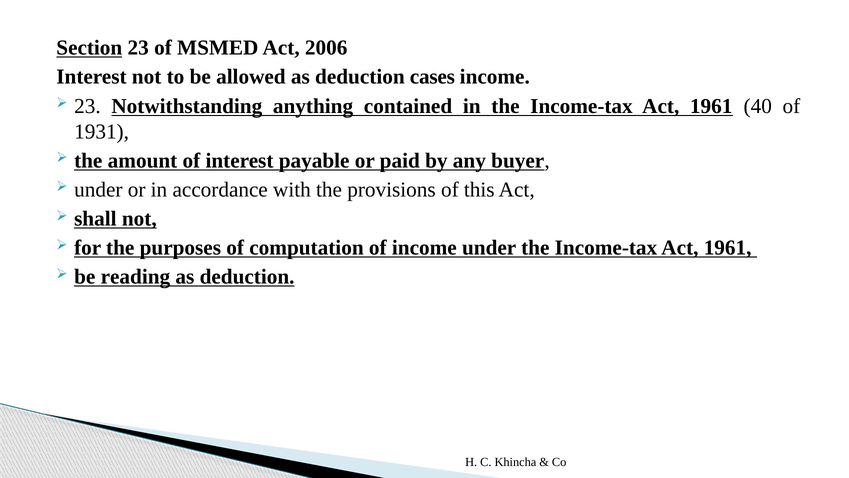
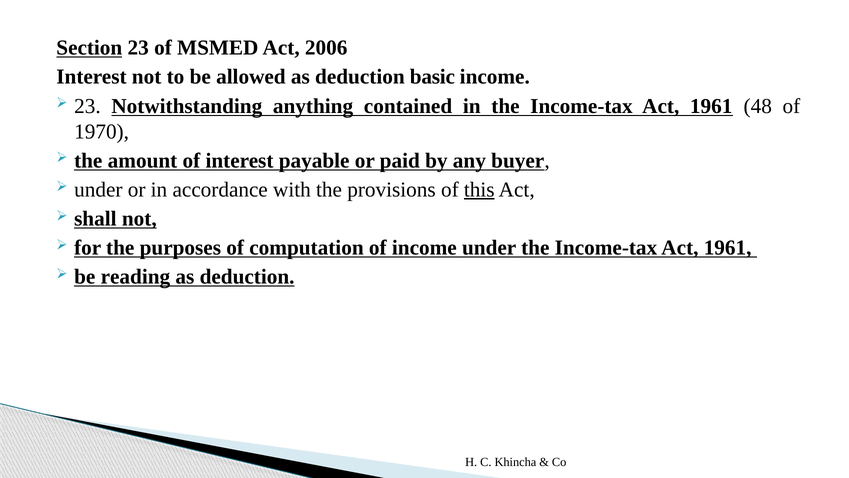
cases: cases -> basic (432, 77)
40: 40 -> 48 (758, 106)
1931: 1931 -> 1970 (102, 131)
this underline: none -> present (479, 189)
